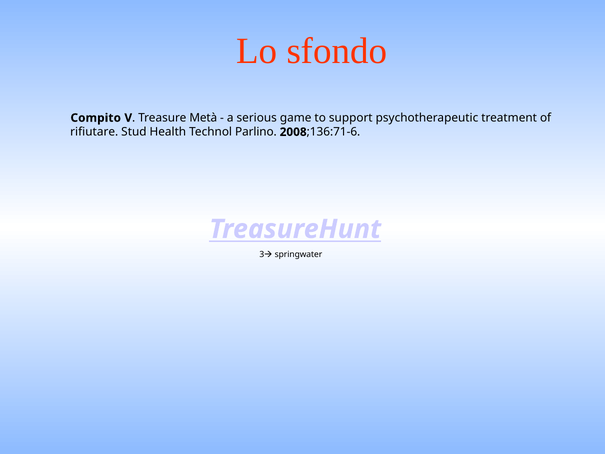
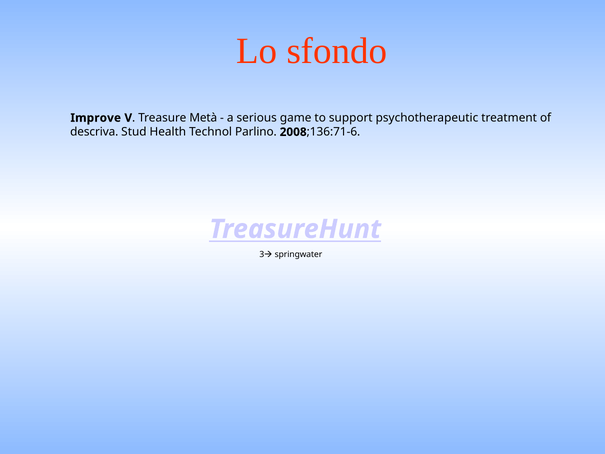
Compito: Compito -> Improve (96, 118)
rifiutare: rifiutare -> descriva (94, 132)
